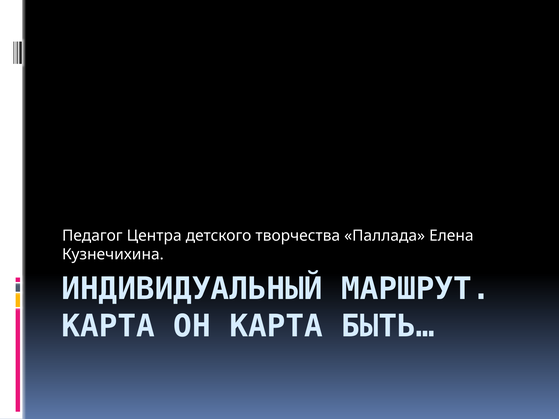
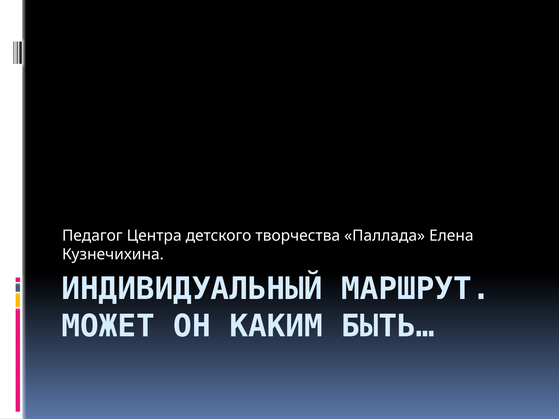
КАРТА: КАРТА -> МОЖЕТ (108, 326)
ОН КАРТА: КАРТА -> КАКИМ (276, 326)
